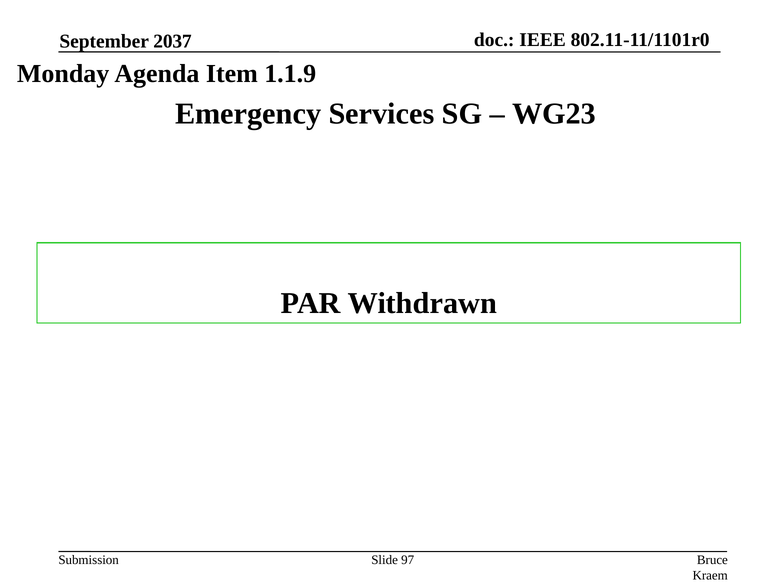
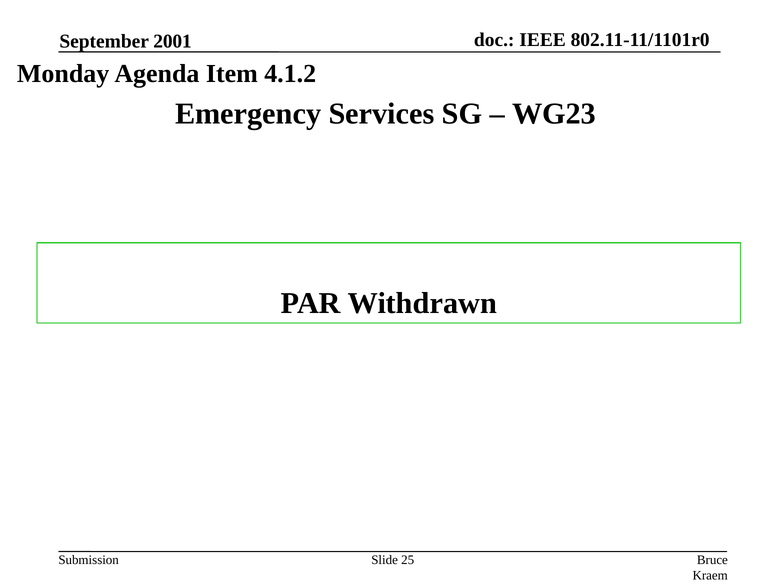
2037: 2037 -> 2001 (173, 42)
1.1.9: 1.1.9 -> 4.1.2 (290, 74)
97: 97 -> 25 (408, 560)
